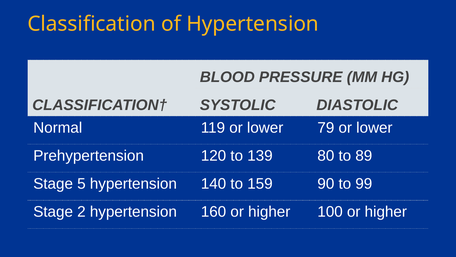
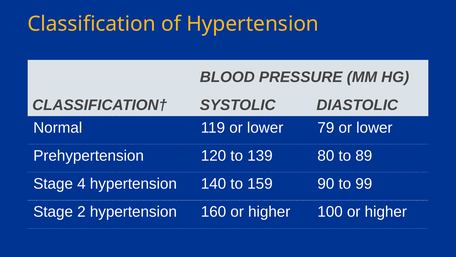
5: 5 -> 4 (81, 184)
